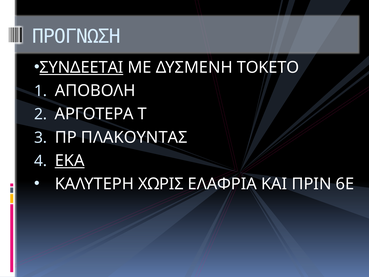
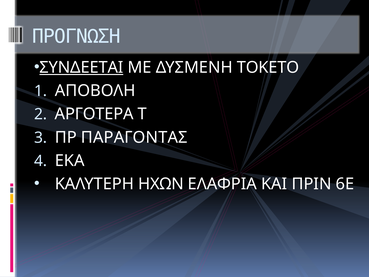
ΠΛΑΚΟΥΝΤΑΣ: ΠΛΑΚΟΥΝΤΑΣ -> ΠΑΡΑΓΟΝΤΑΣ (134, 137)
ΕΚΑ underline: present -> none (70, 161)
ΧΩΡΙΣ: ΧΩΡΙΣ -> ΗΧΩΝ (161, 184)
